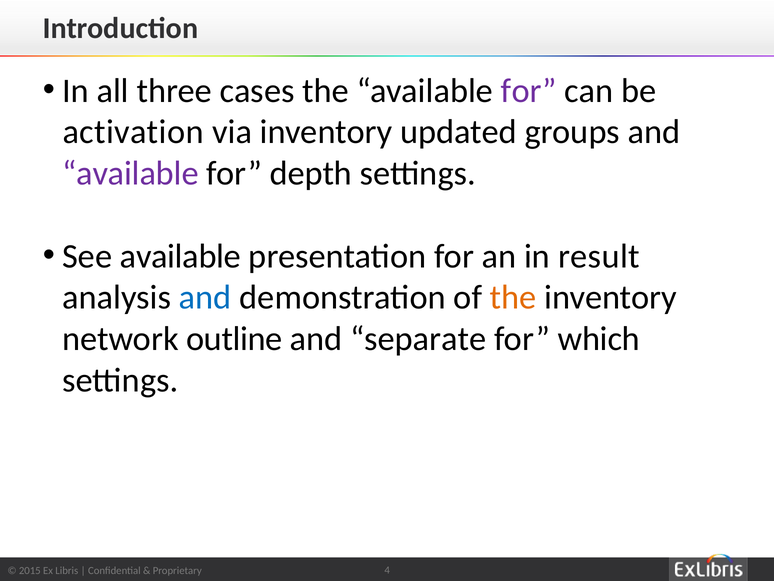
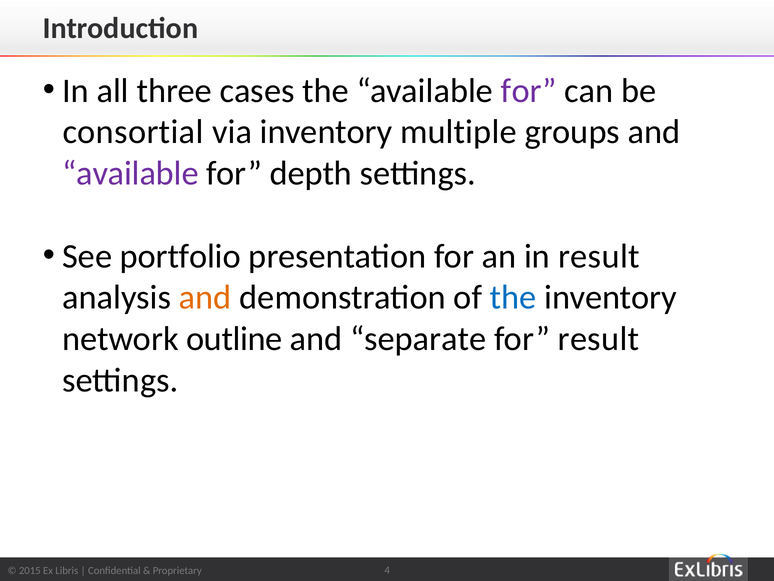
activation: activation -> consortial (133, 132)
updated: updated -> multiple (458, 132)
See available: available -> portfolio (180, 256)
and colour: blue -> orange (205, 297)
the colour: orange -> blue (513, 297)
for which: which -> result (599, 339)
